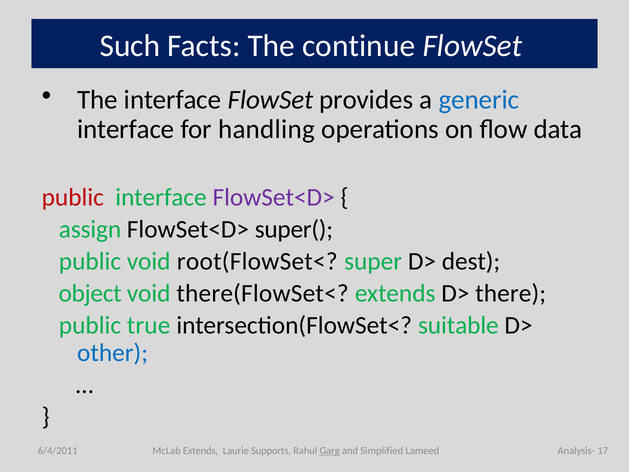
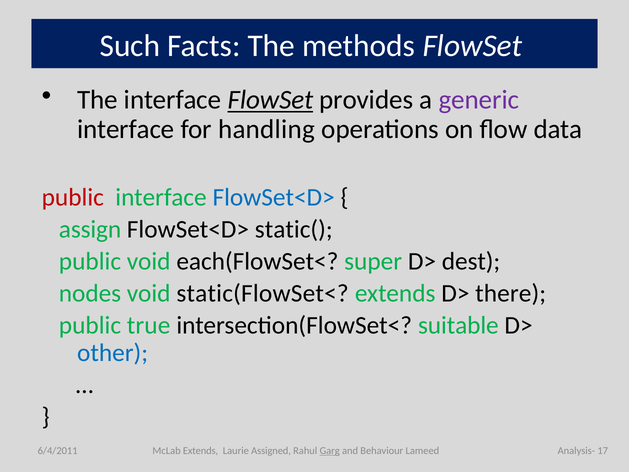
continue: continue -> methods (359, 46)
FlowSet underline: none -> present (270, 100)
generic colour: blue -> purple (479, 100)
FlowSet<D> colour: purple -> blue (274, 197)
super(: super( -> static( (294, 229)
root(FlowSet<: root(FlowSet< -> each(FlowSet< (257, 261)
object: object -> nodes (90, 293)
there(FlowSet<: there(FlowSet< -> static(FlowSet< (263, 293)
Supports: Supports -> Assigned (271, 450)
Simplified: Simplified -> Behaviour (382, 450)
